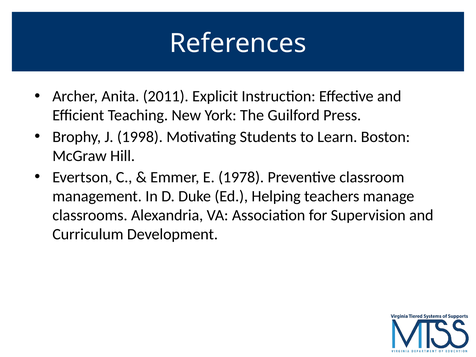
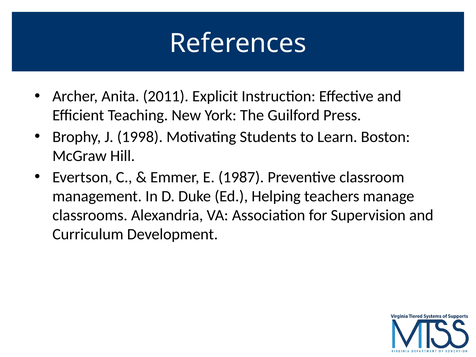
1978: 1978 -> 1987 (241, 177)
